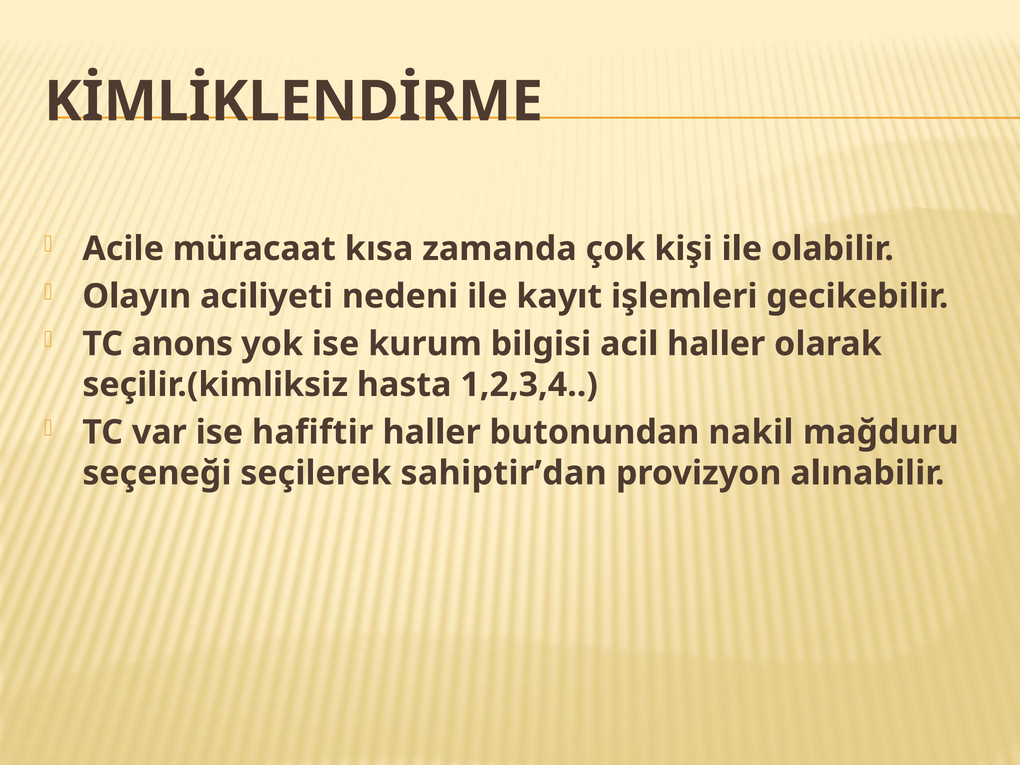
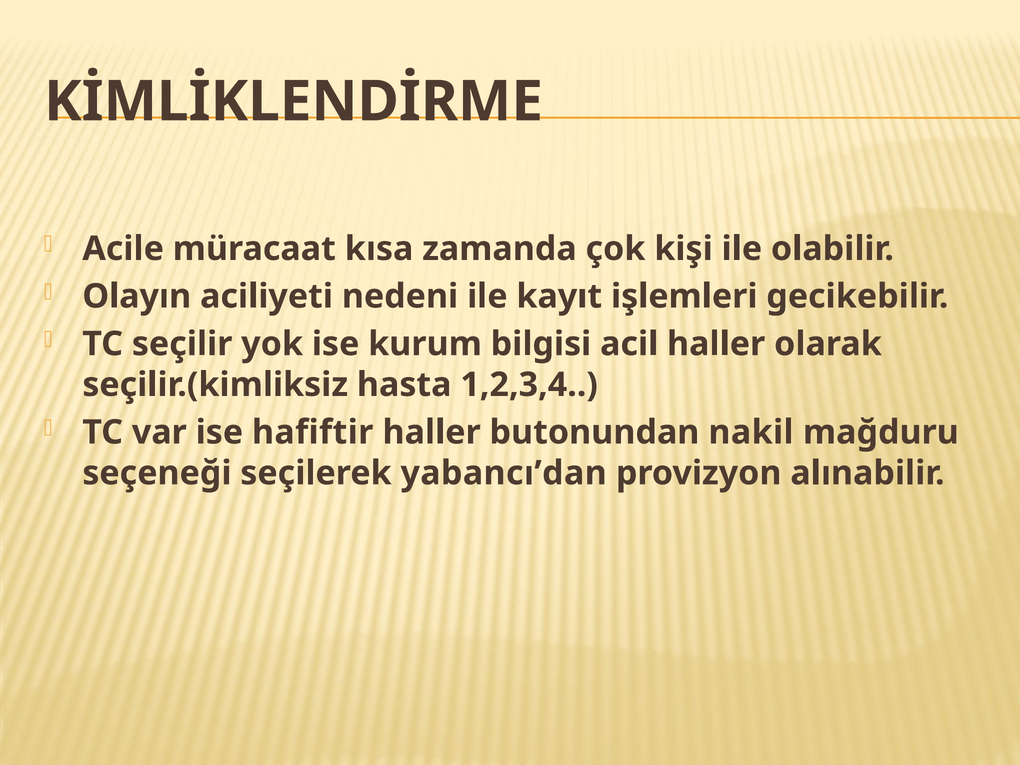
anons: anons -> seçilir (182, 344)
sahiptir’dan: sahiptir’dan -> yabancı’dan (504, 473)
